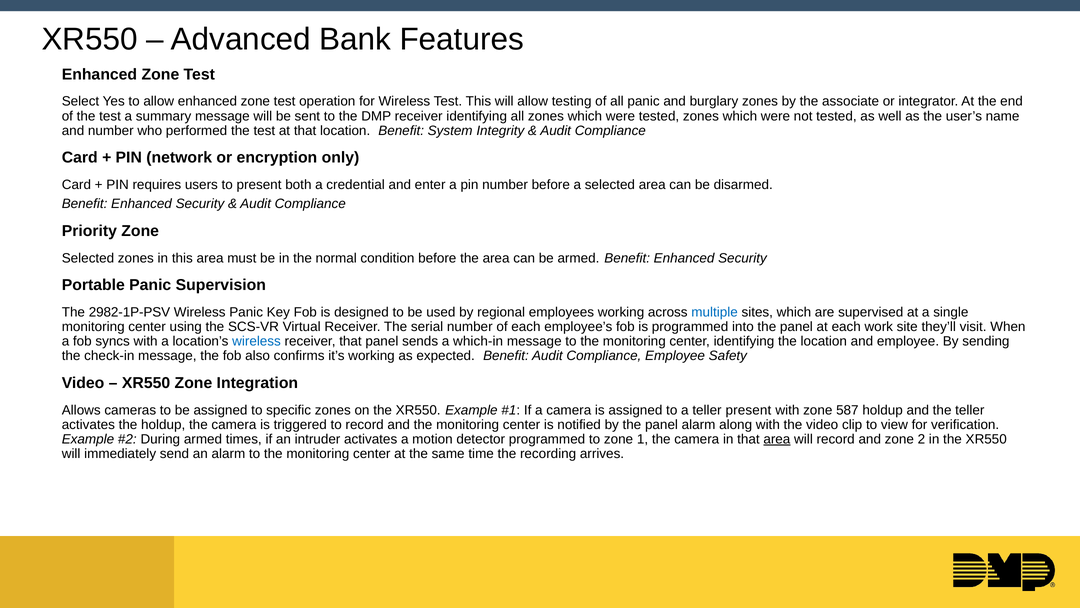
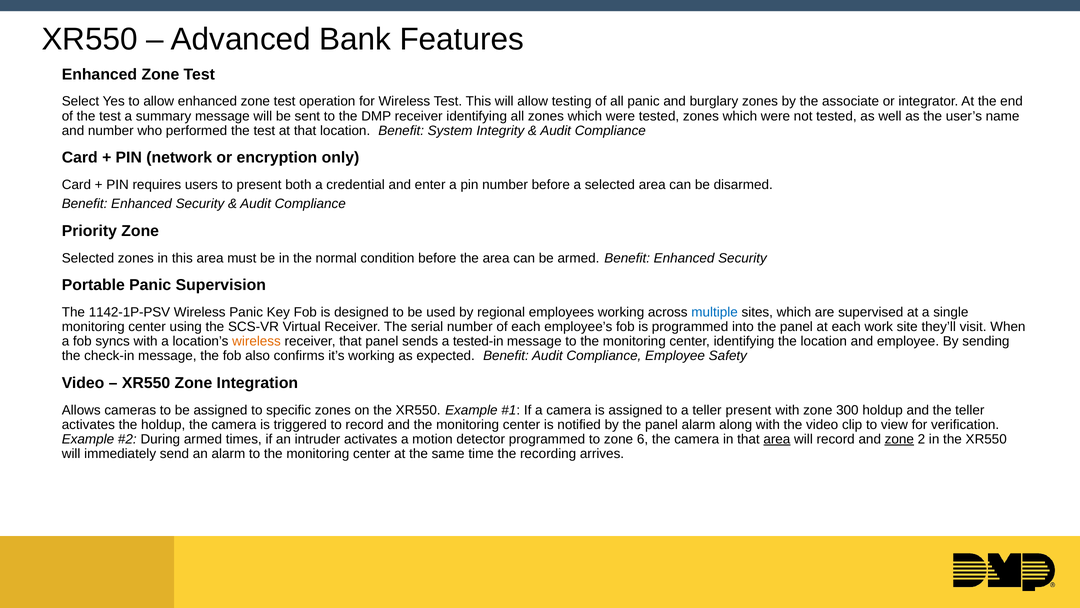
2982-1P-PSV: 2982-1P-PSV -> 1142-1P-PSV (129, 312)
wireless colour: blue -> orange (257, 341)
which-in: which-in -> tested-in (478, 341)
587: 587 -> 300 (847, 410)
1: 1 -> 6 (643, 439)
zone underline: none -> present (899, 439)
